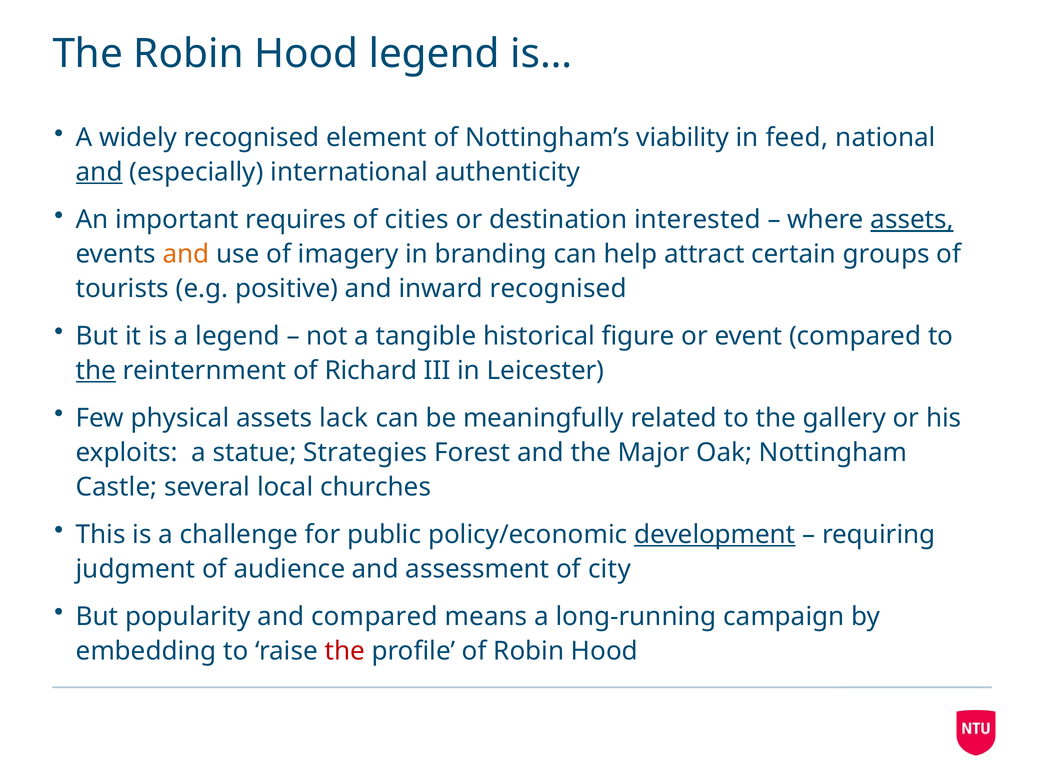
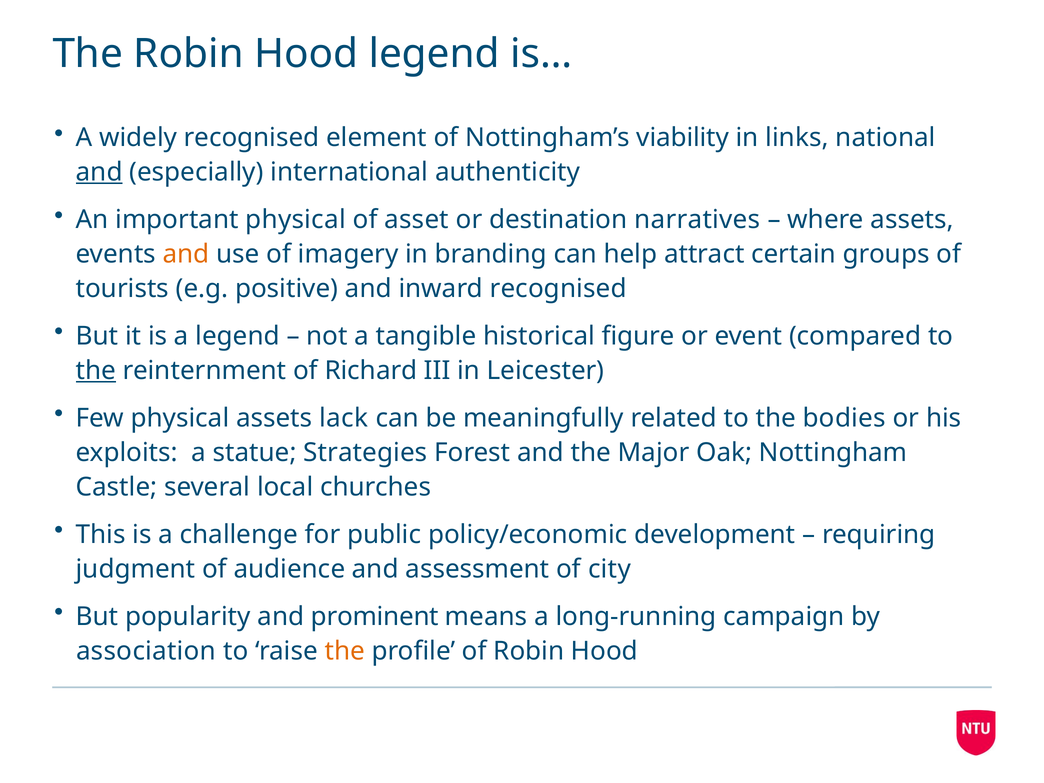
feed: feed -> links (797, 138)
important requires: requires -> physical (296, 220)
cities: cities -> asset (417, 220)
interested: interested -> narratives (697, 220)
assets underline: present -> none (912, 220)
gallery: gallery -> bodies (844, 418)
development underline: present -> none (715, 535)
and compared: compared -> prominent (375, 616)
embedding: embedding -> association (146, 651)
the colour: red -> orange (345, 651)
